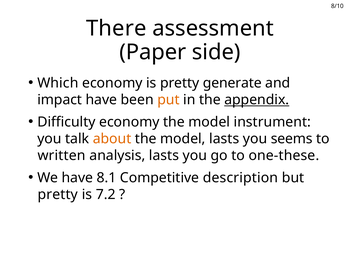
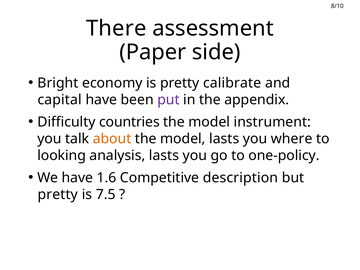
Which: Which -> Bright (58, 83)
generate: generate -> calibrate (232, 83)
impact: impact -> capital (60, 100)
put colour: orange -> purple (168, 100)
appendix underline: present -> none (257, 100)
Difficulty economy: economy -> countries (129, 122)
seems: seems -> where (292, 139)
written: written -> looking (62, 156)
one-these: one-these -> one-policy (284, 156)
8.1: 8.1 -> 1.6 (107, 178)
7.2: 7.2 -> 7.5 (106, 195)
